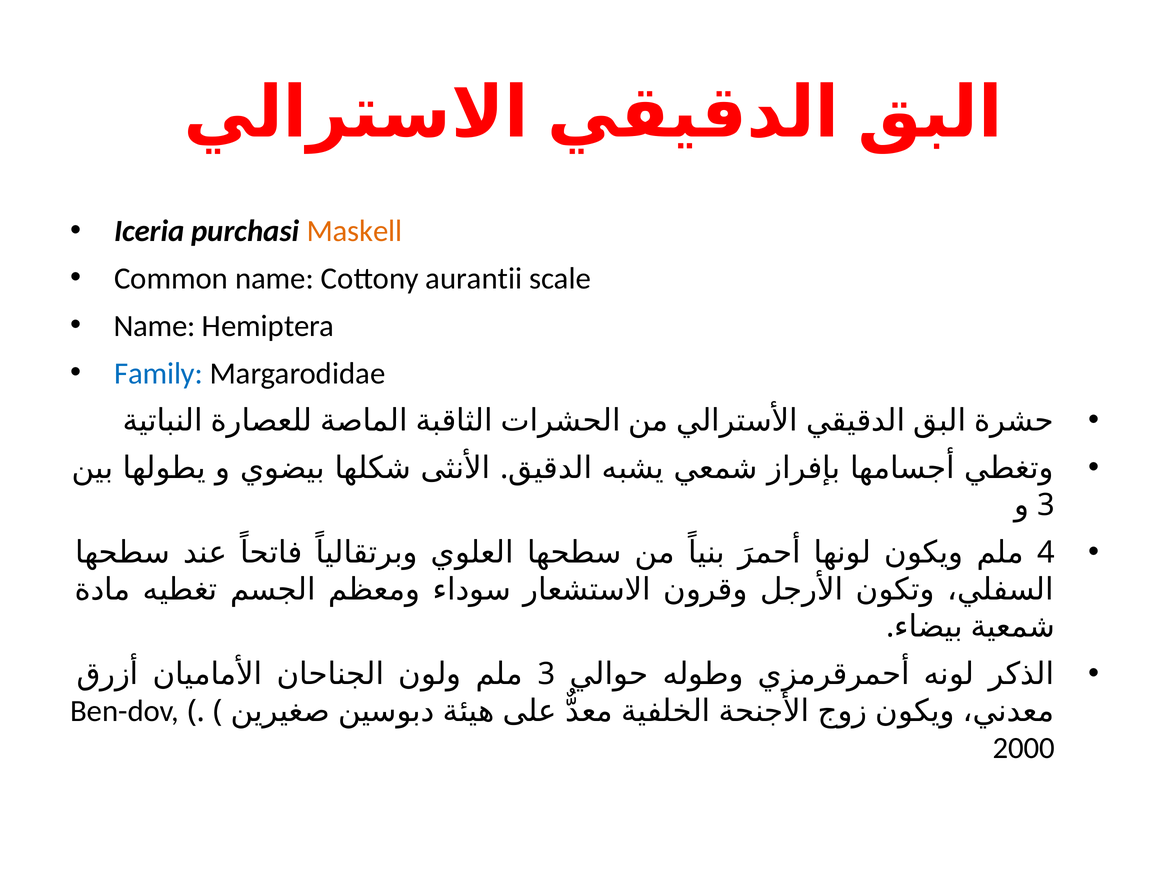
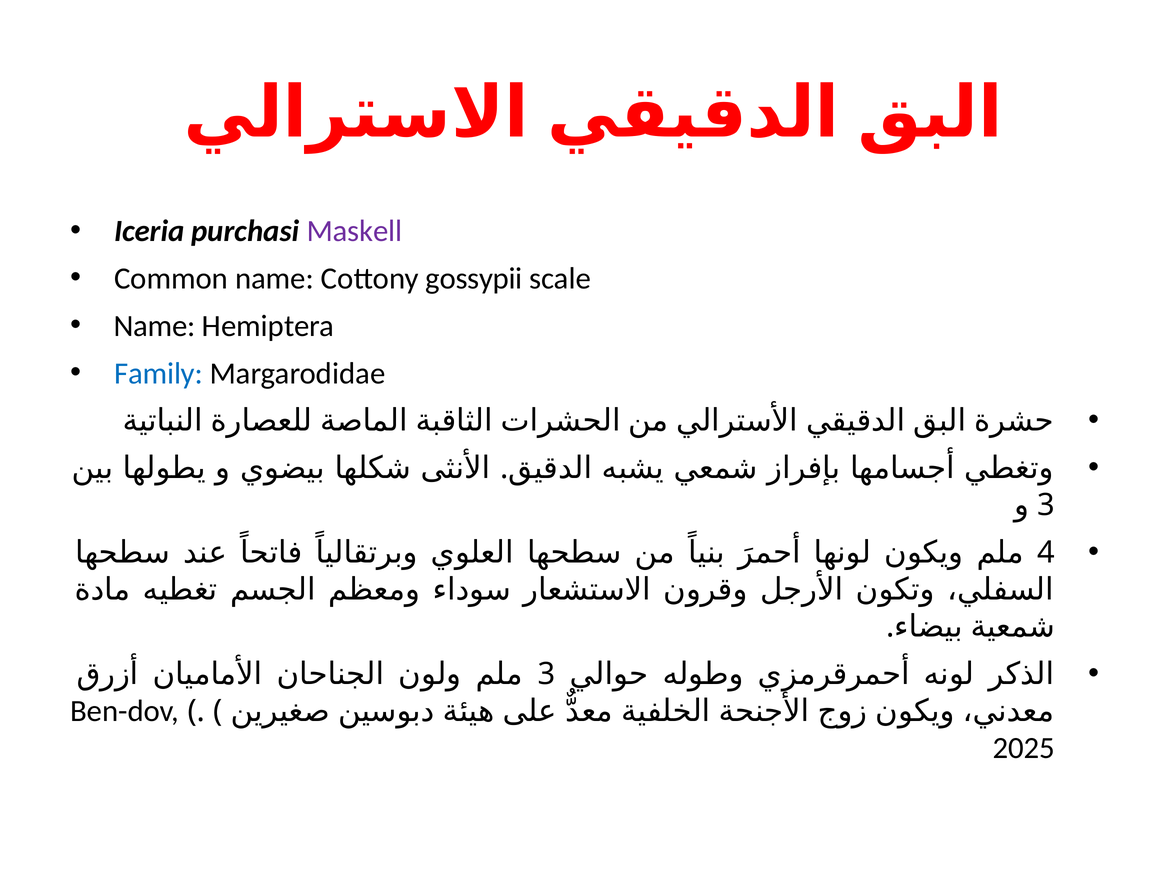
Maskell colour: orange -> purple (354, 231)
aurantii: aurantii -> gossypii (474, 278)
2000: 2000 -> 2025 (1024, 748)
